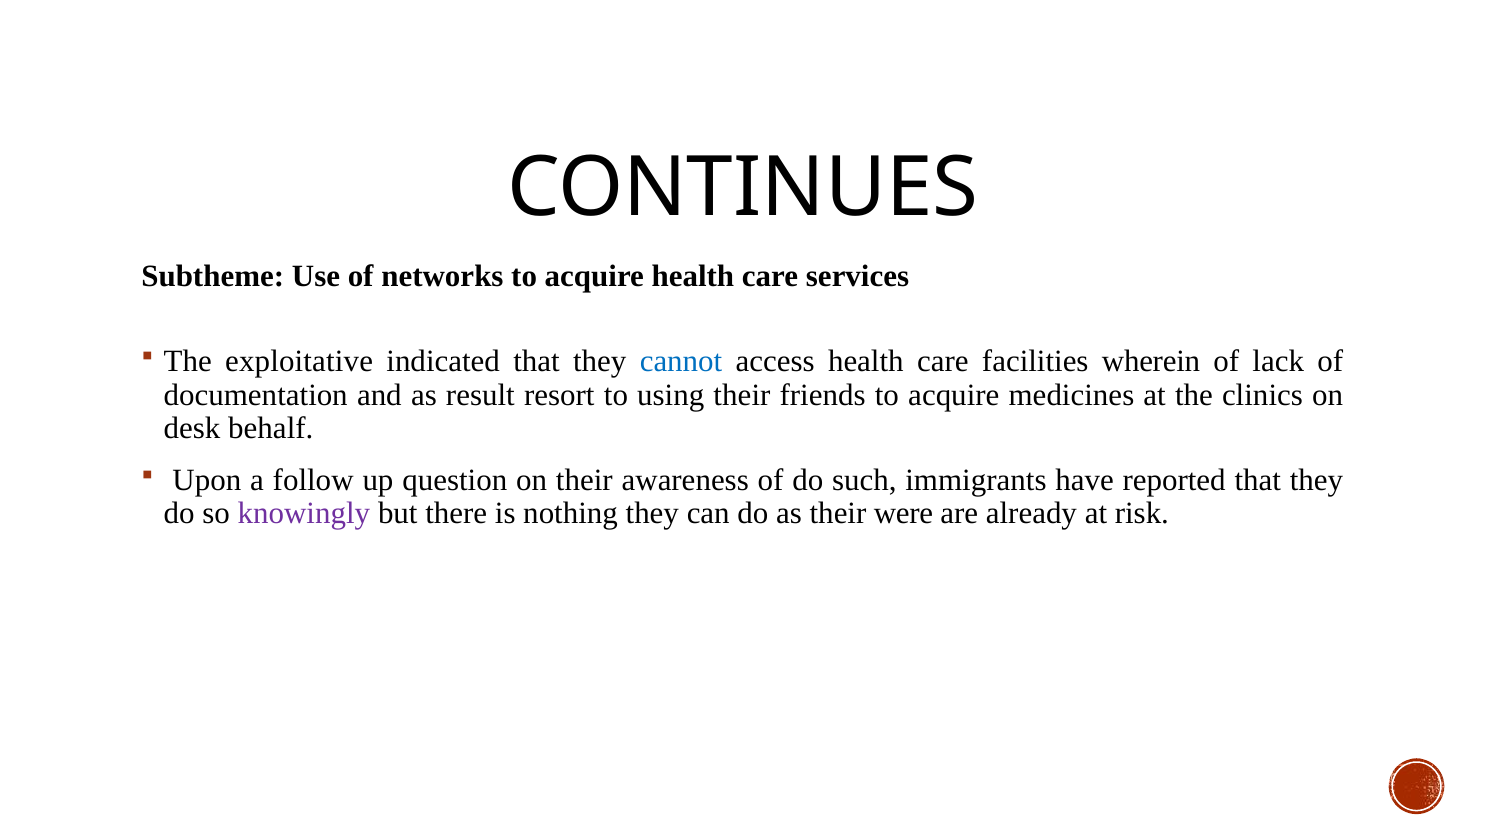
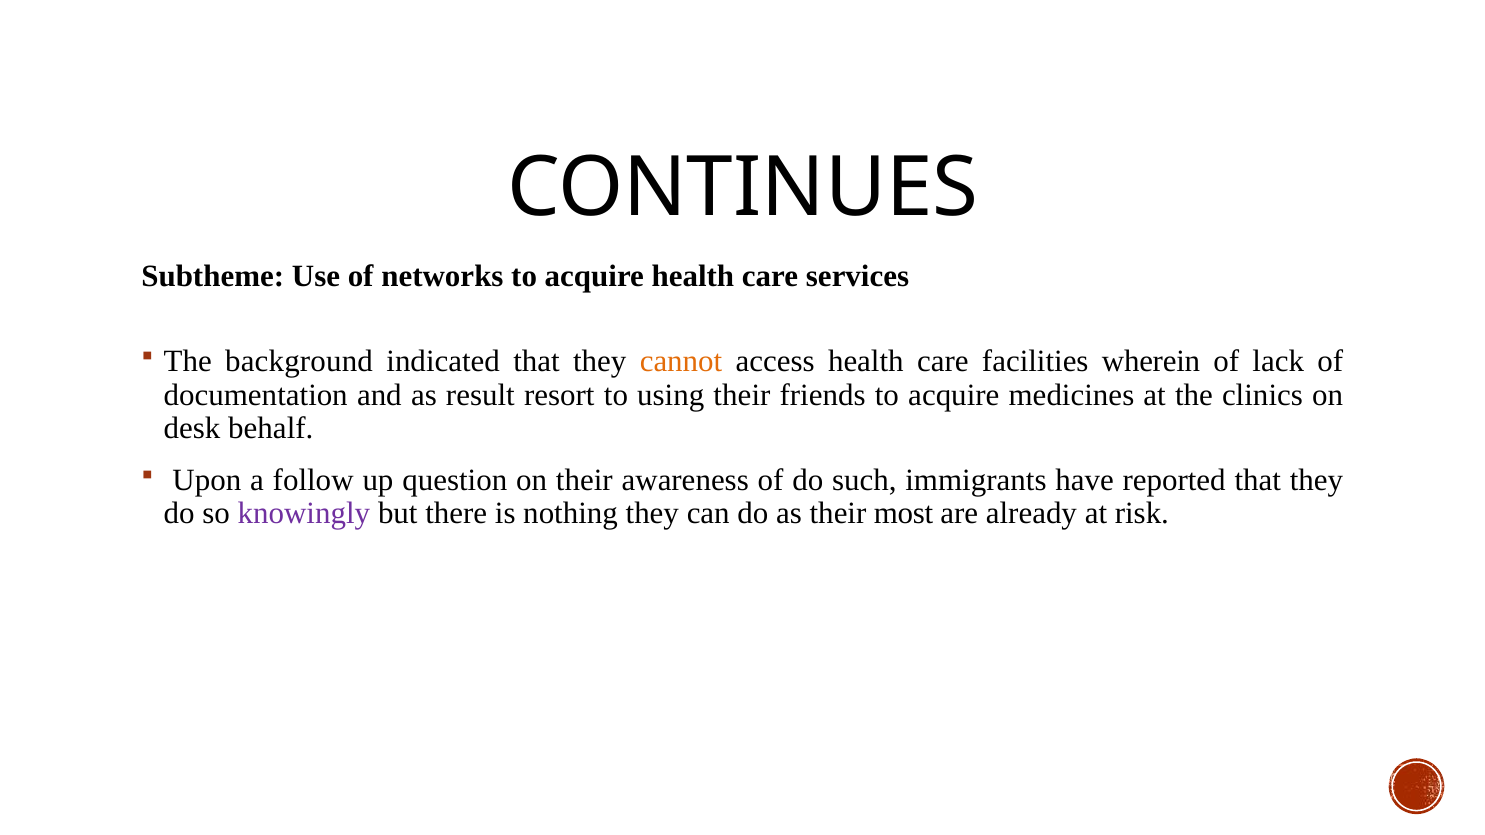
exploitative: exploitative -> background (299, 362)
cannot colour: blue -> orange (681, 362)
were: were -> most (904, 514)
